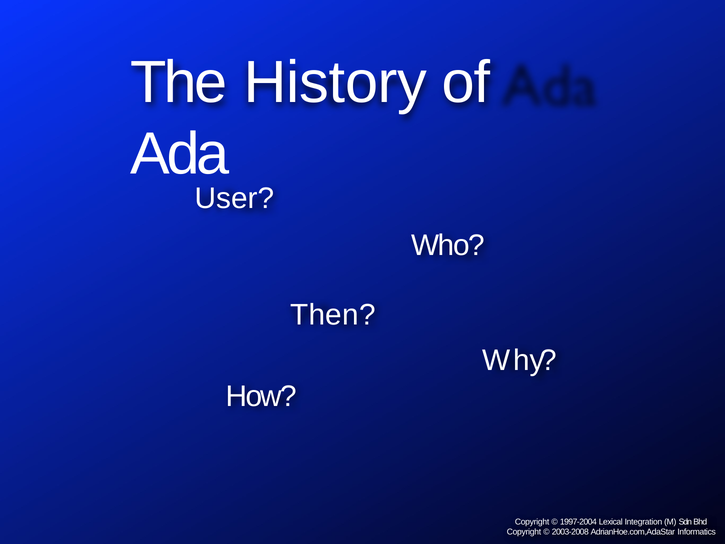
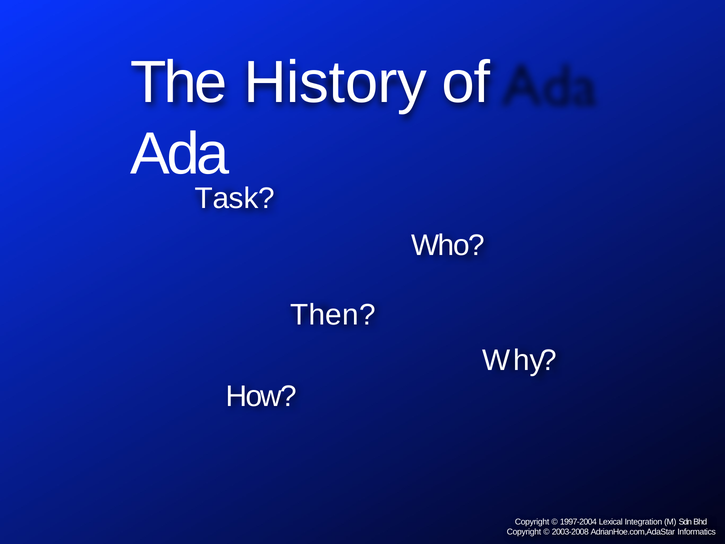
User: User -> Task (235, 199)
